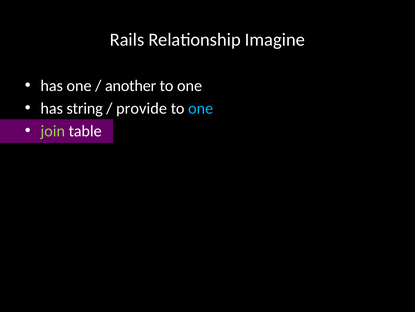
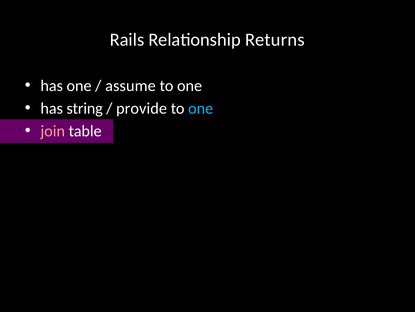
Imagine: Imagine -> Returns (275, 40)
another: another -> assume (130, 86)
join colour: light green -> pink (53, 131)
